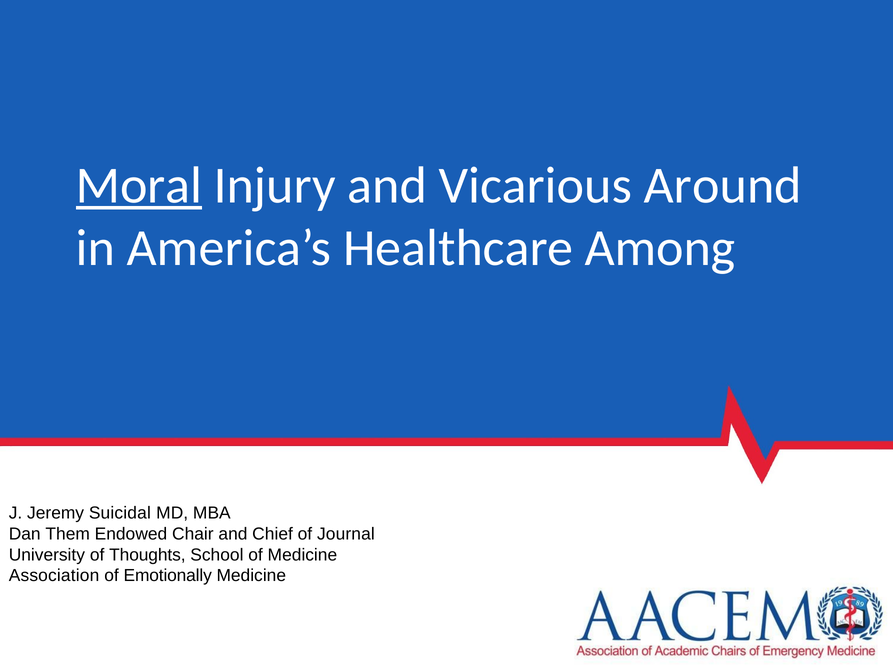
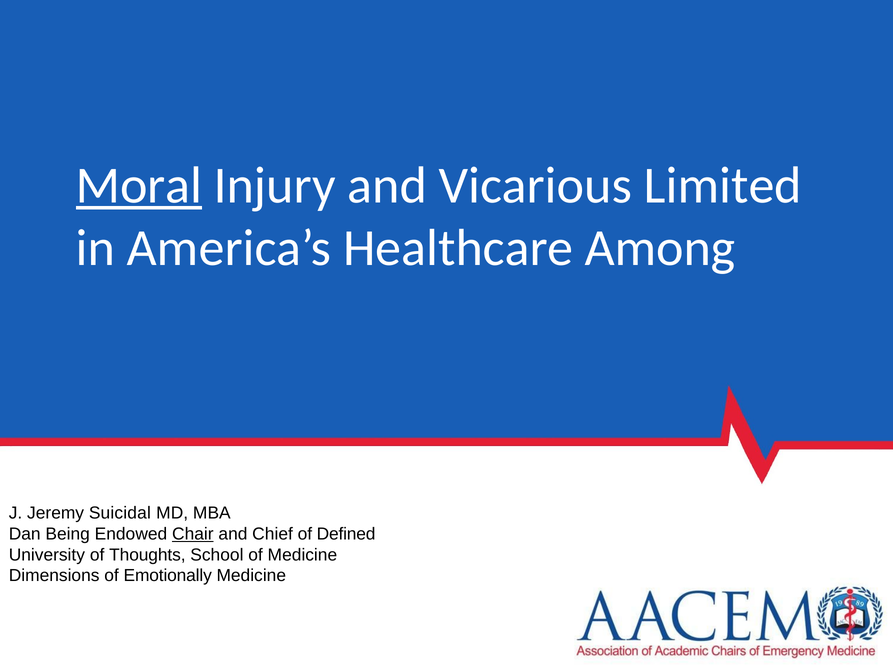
Around: Around -> Limited (723, 185)
Them: Them -> Being (68, 534)
Chair underline: none -> present (193, 534)
Journal: Journal -> Defined (346, 534)
Association: Association -> Dimensions (54, 575)
